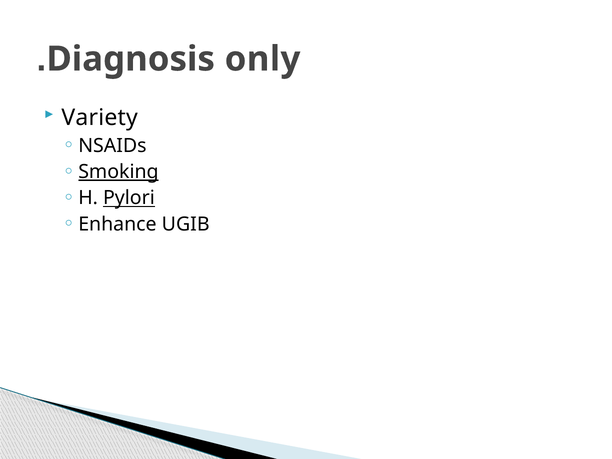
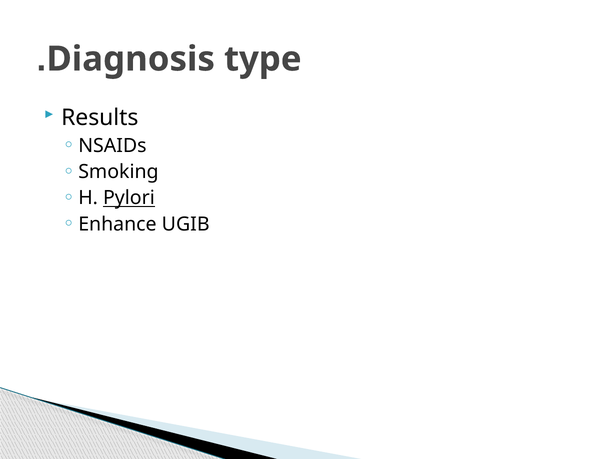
only: only -> type (263, 59)
Variety: Variety -> Results (100, 118)
Smoking underline: present -> none (118, 172)
